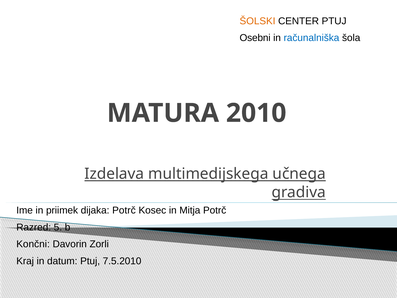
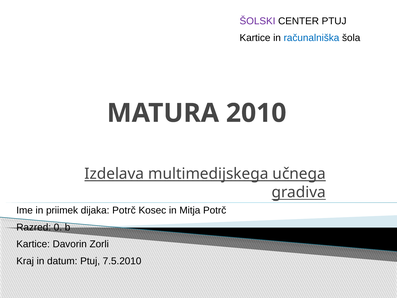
ŠOLSKI colour: orange -> purple (258, 21)
Osebni: Osebni -> Kartice (255, 38)
5: 5 -> 0 (58, 227)
Končni: Končni -> Kartice (33, 244)
